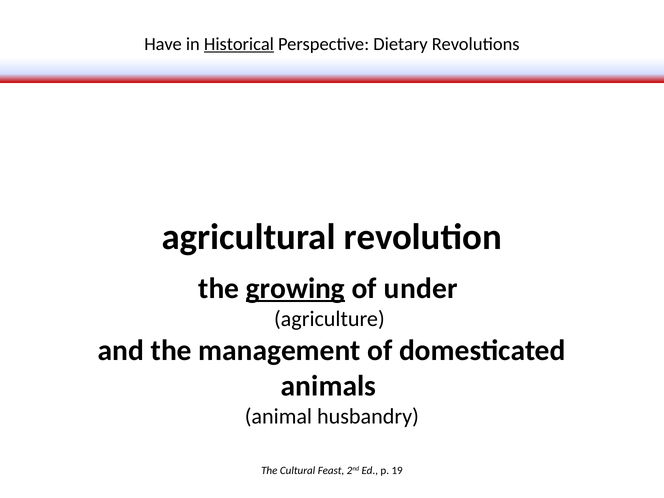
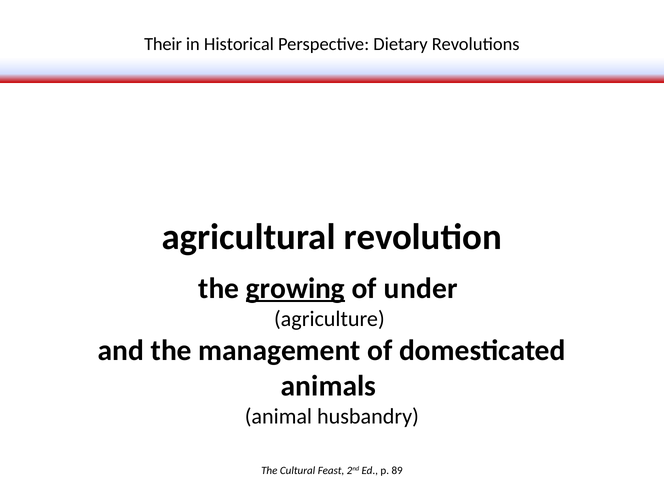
Have: Have -> Their (163, 44)
Historical underline: present -> none (239, 44)
19: 19 -> 89 (397, 471)
